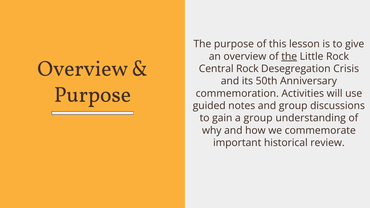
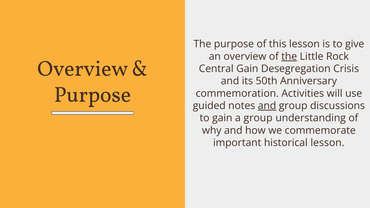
Central Rock: Rock -> Gain (247, 69)
and underline: none -> present (267, 106)
historical review: review -> lesson (327, 143)
